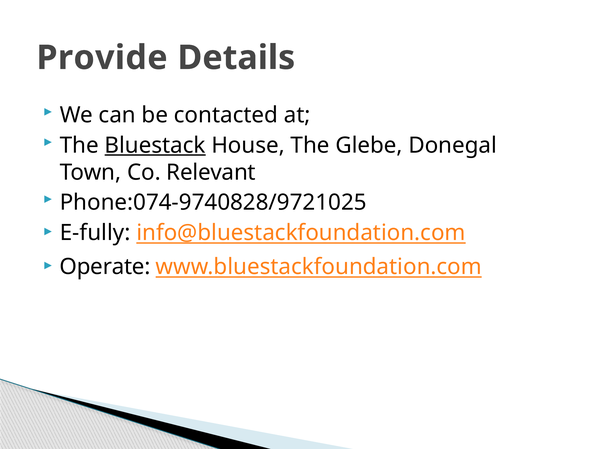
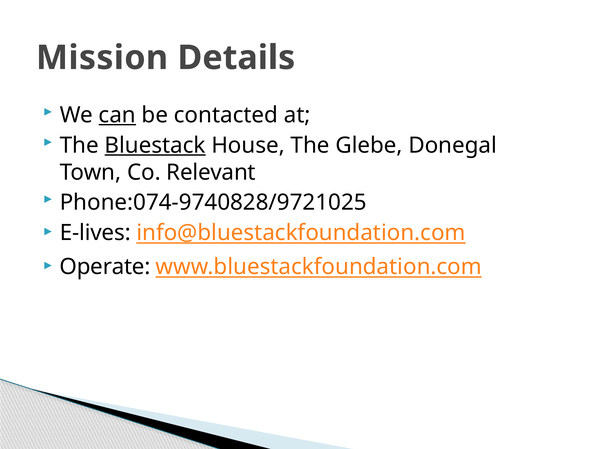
Provide: Provide -> Mission (102, 58)
can underline: none -> present (117, 115)
E-fully: E-fully -> E-lives (95, 233)
